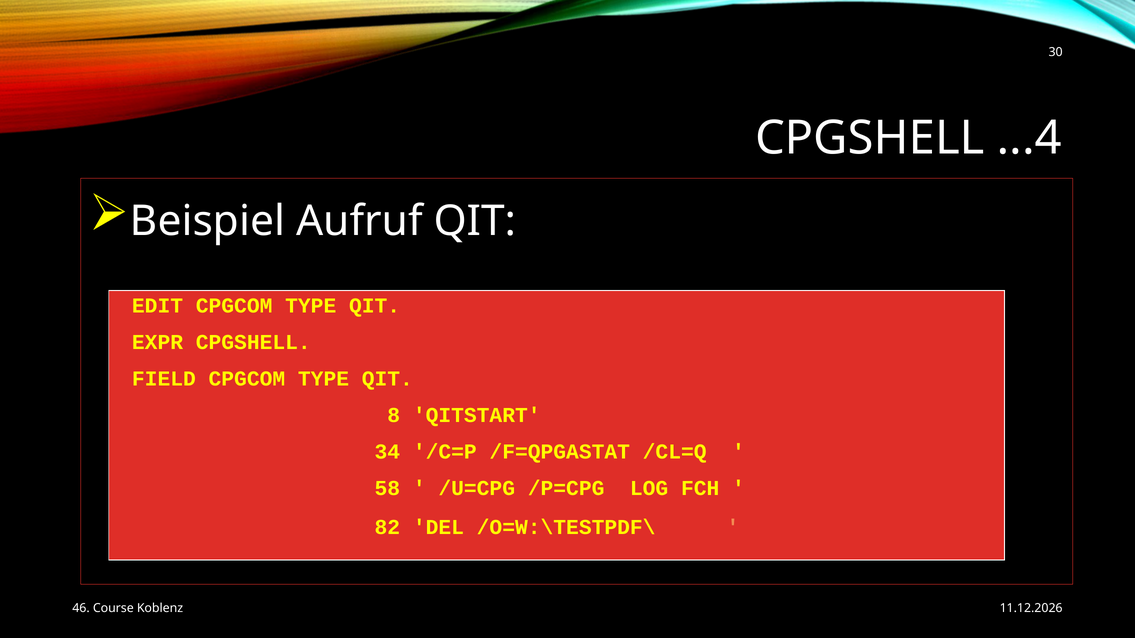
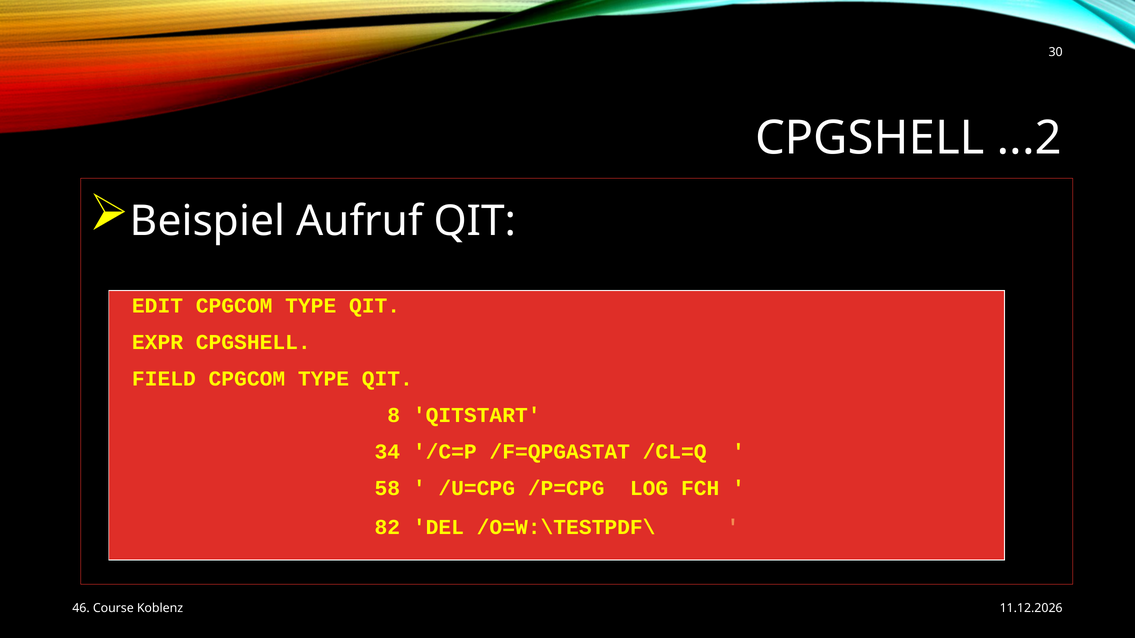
...4: ...4 -> ...2 (1029, 138)
